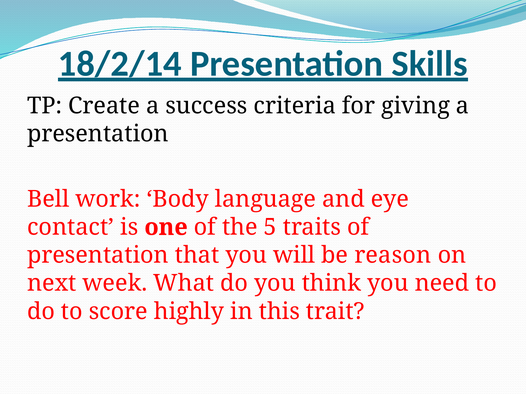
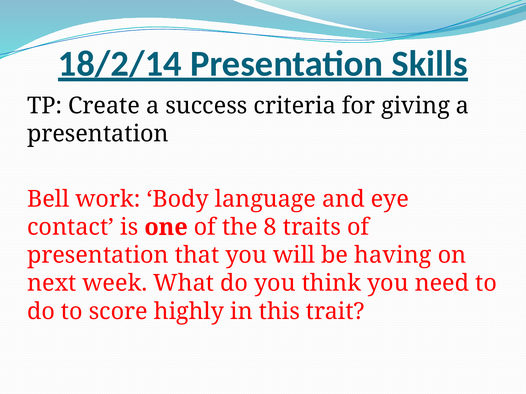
5: 5 -> 8 (270, 228)
reason: reason -> having (393, 256)
